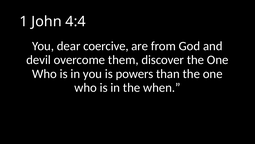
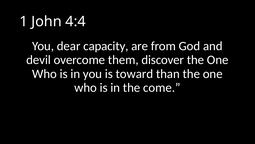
coercive: coercive -> capacity (106, 46)
powers: powers -> toward (134, 73)
when: when -> come (162, 87)
